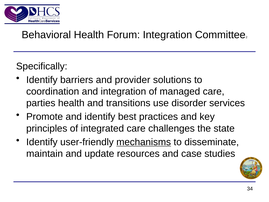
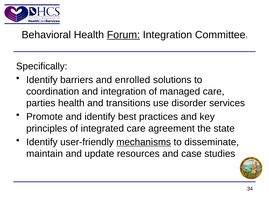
Forum underline: none -> present (123, 35)
provider: provider -> enrolled (133, 80)
challenges: challenges -> agreement (171, 128)
